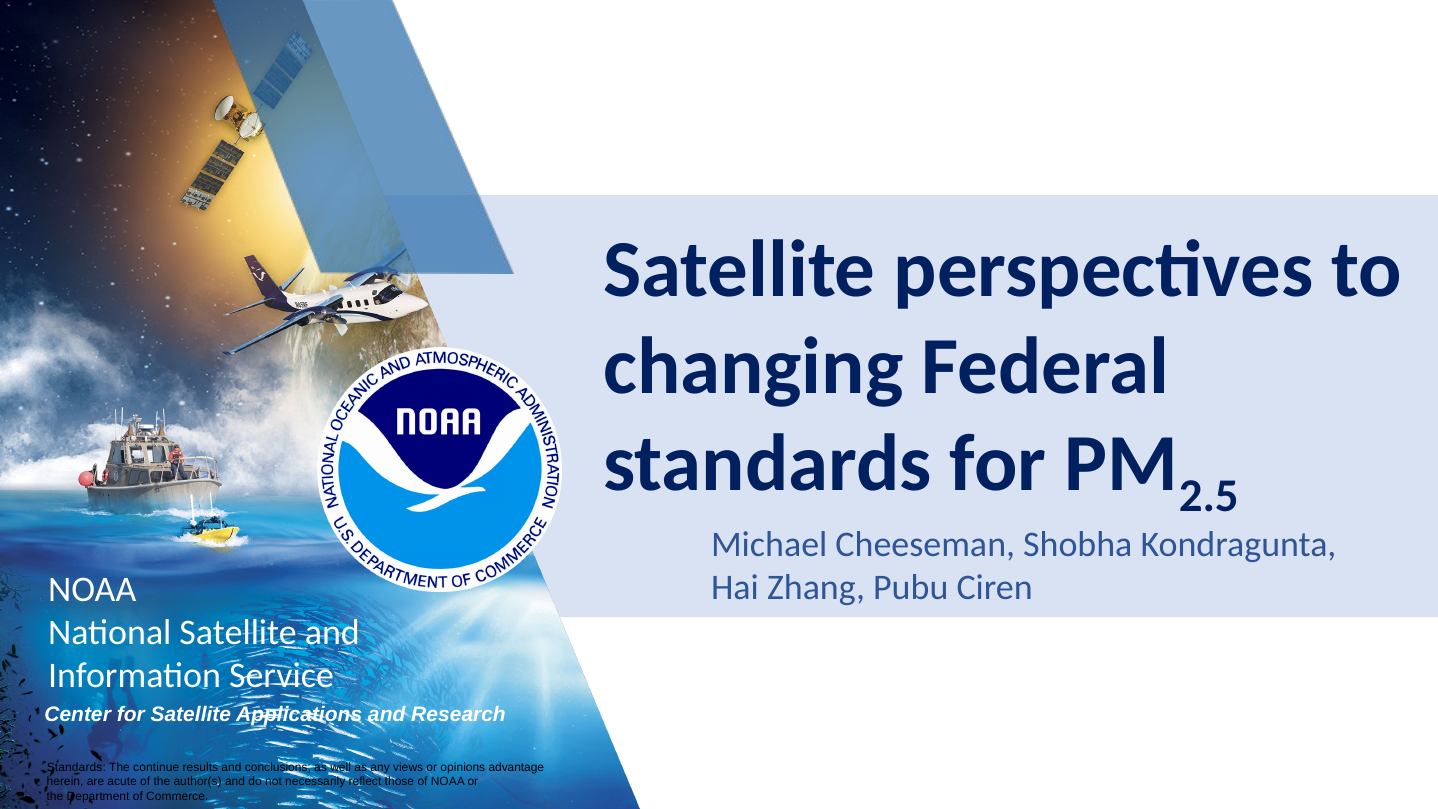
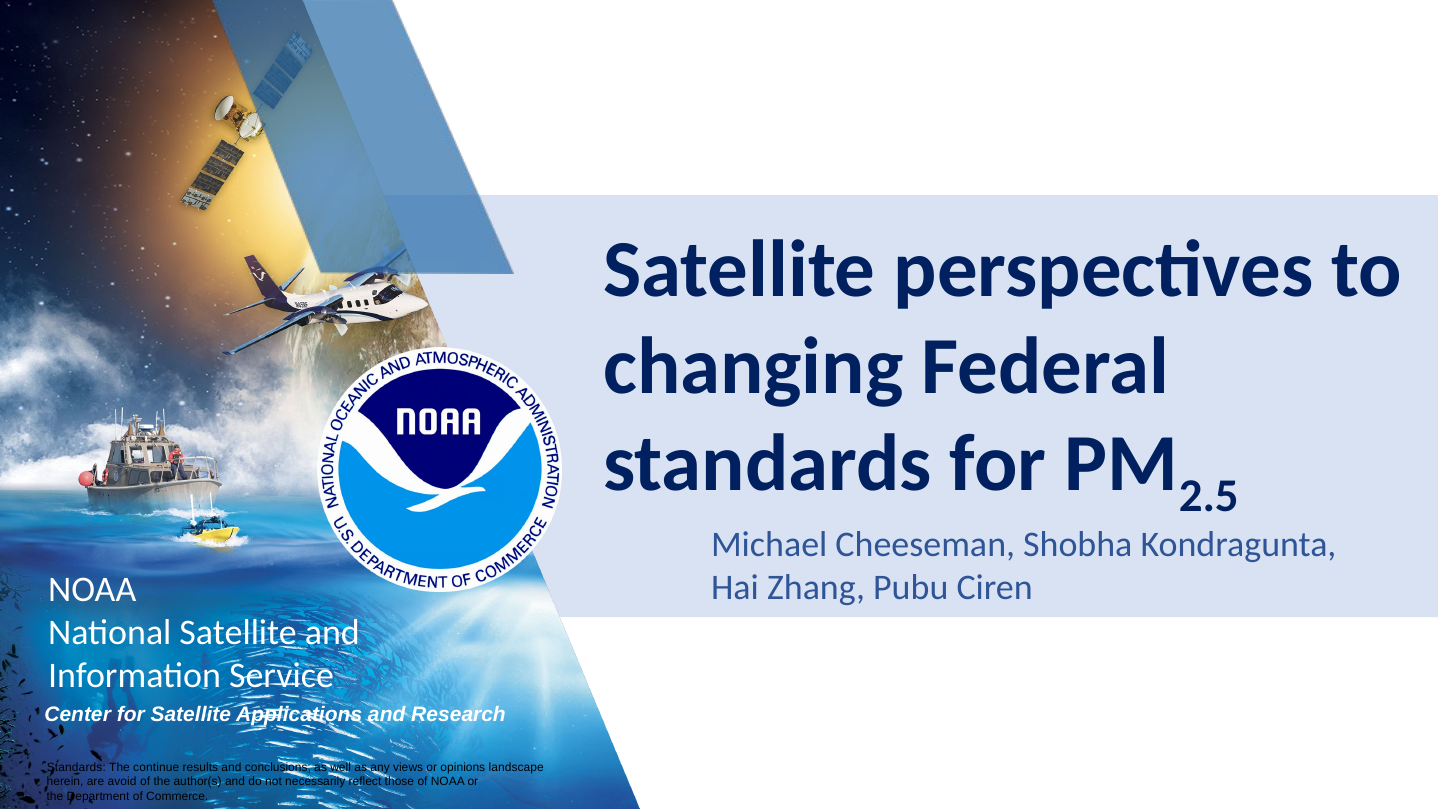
advantage: advantage -> landscape (516, 767)
acute: acute -> avoid (122, 782)
